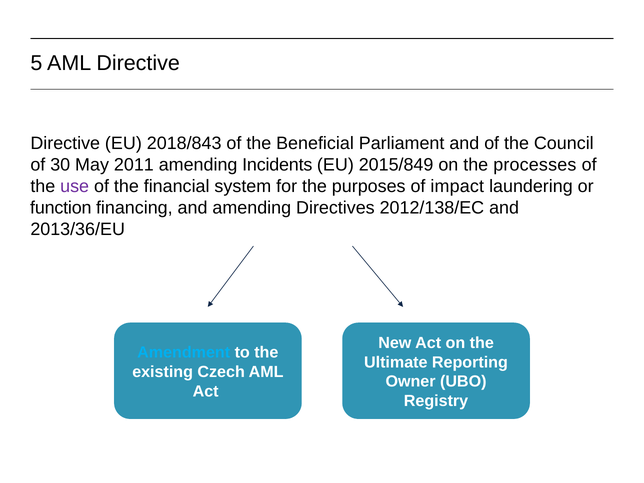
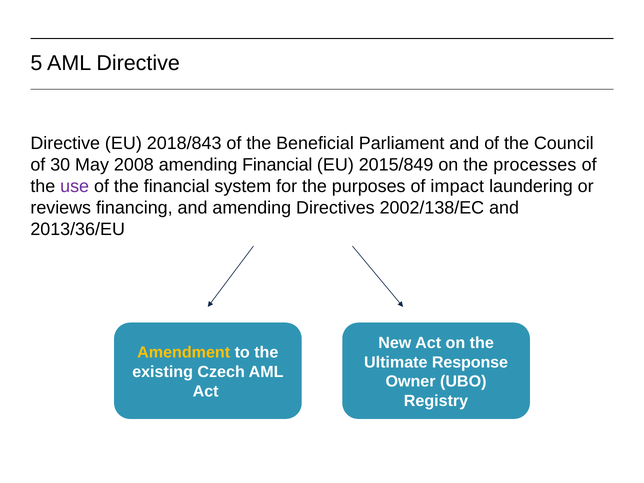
2011: 2011 -> 2008 (134, 165)
amending Incidents: Incidents -> Financial (277, 165)
function: function -> reviews (61, 208)
2012/138/EC: 2012/138/EC -> 2002/138/EC (432, 208)
Amendment colour: light blue -> yellow (184, 353)
Reporting: Reporting -> Response (470, 362)
